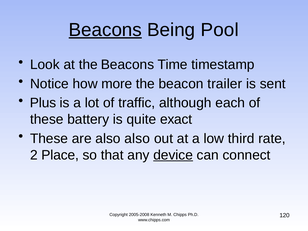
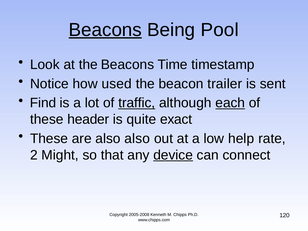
more: more -> used (117, 84)
Plus: Plus -> Find (43, 103)
traffic underline: none -> present (137, 103)
each underline: none -> present (230, 103)
battery: battery -> header (88, 119)
third: third -> help (241, 139)
Place: Place -> Might (60, 155)
